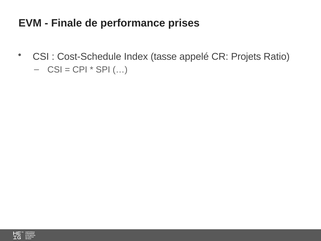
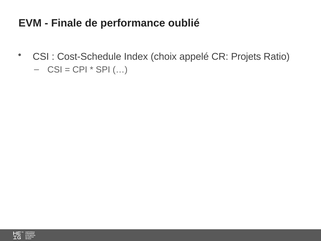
prises: prises -> oublié (184, 23)
tasse: tasse -> choix (164, 57)
